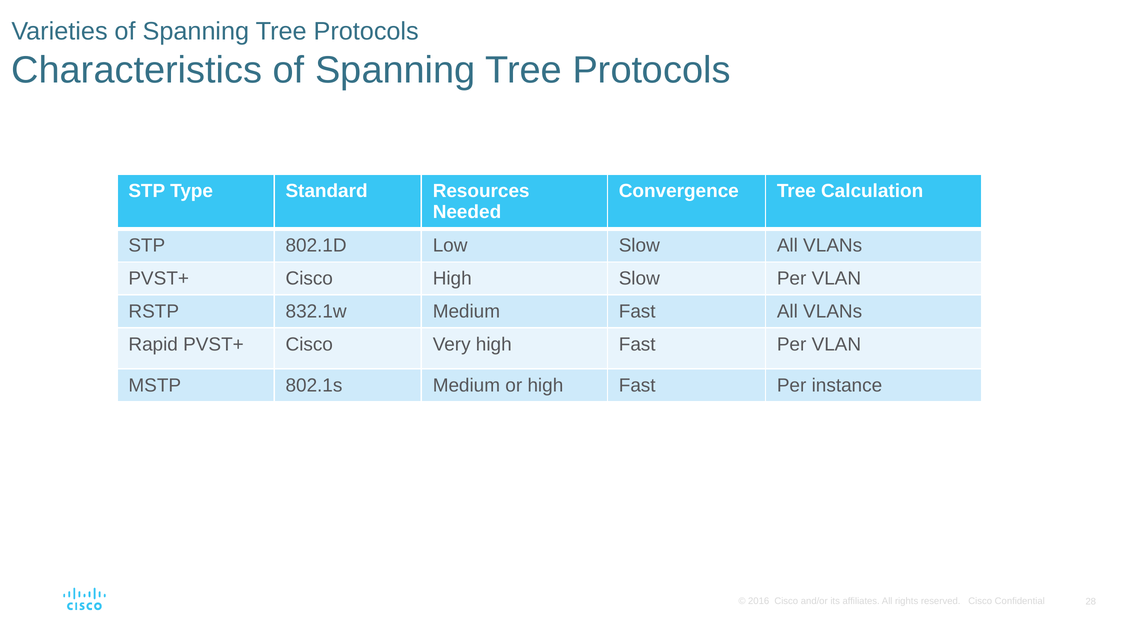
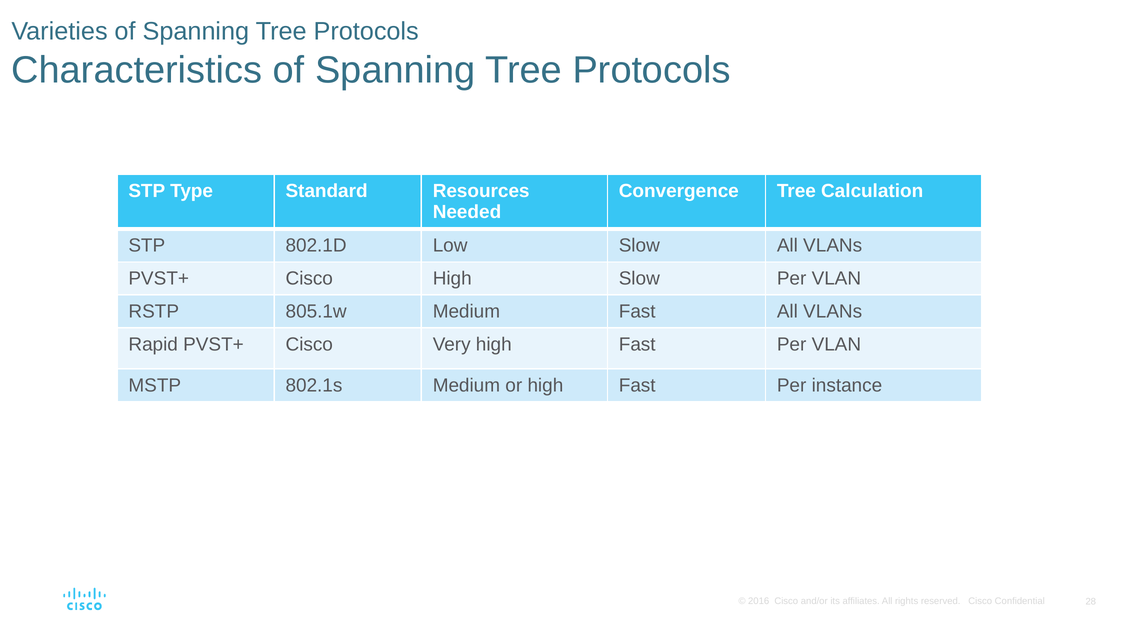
832.1w: 832.1w -> 805.1w (316, 311)
